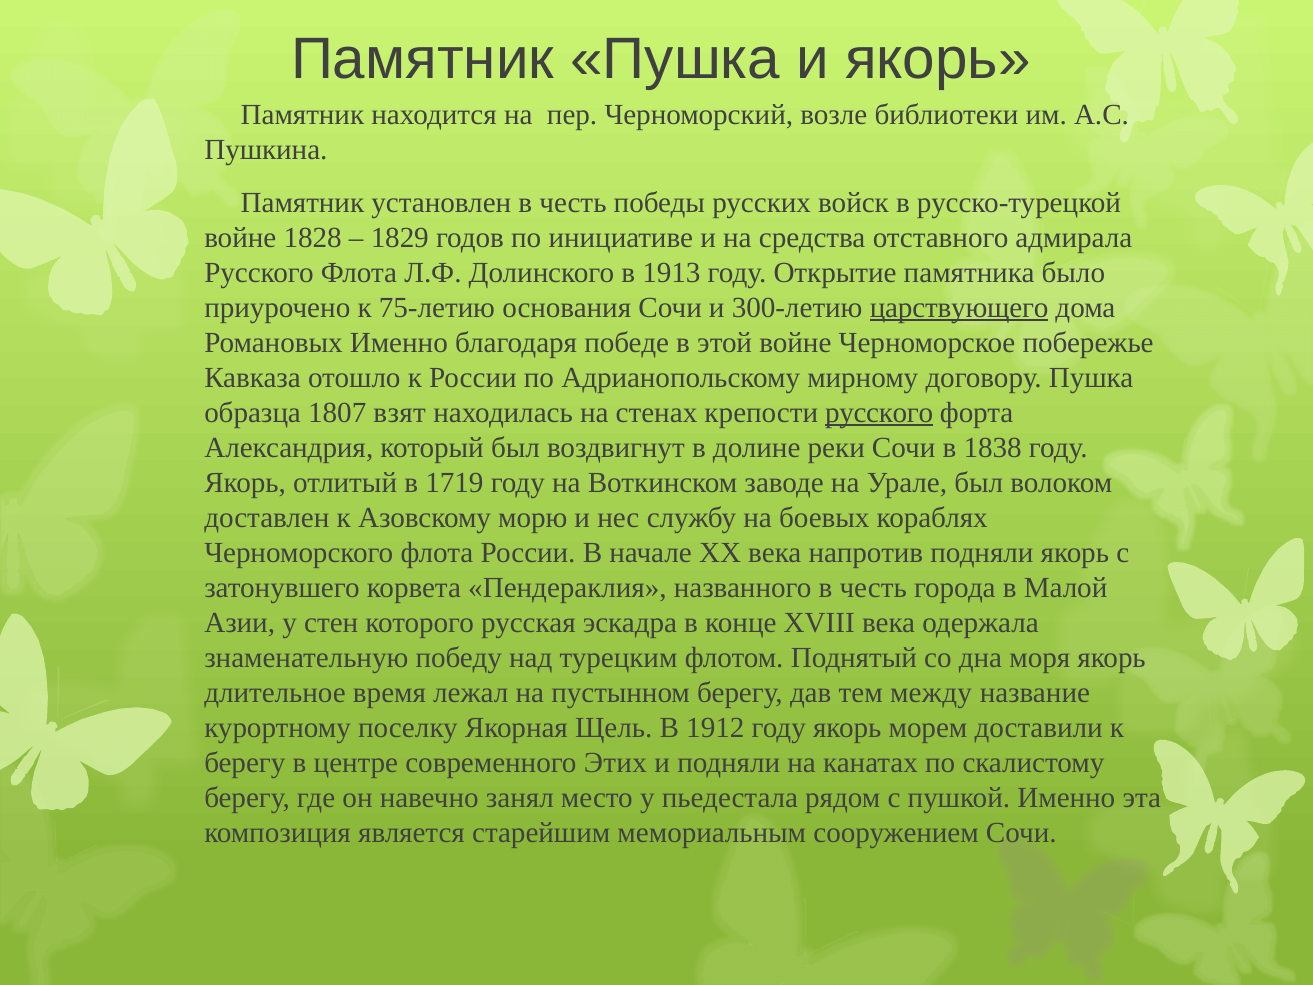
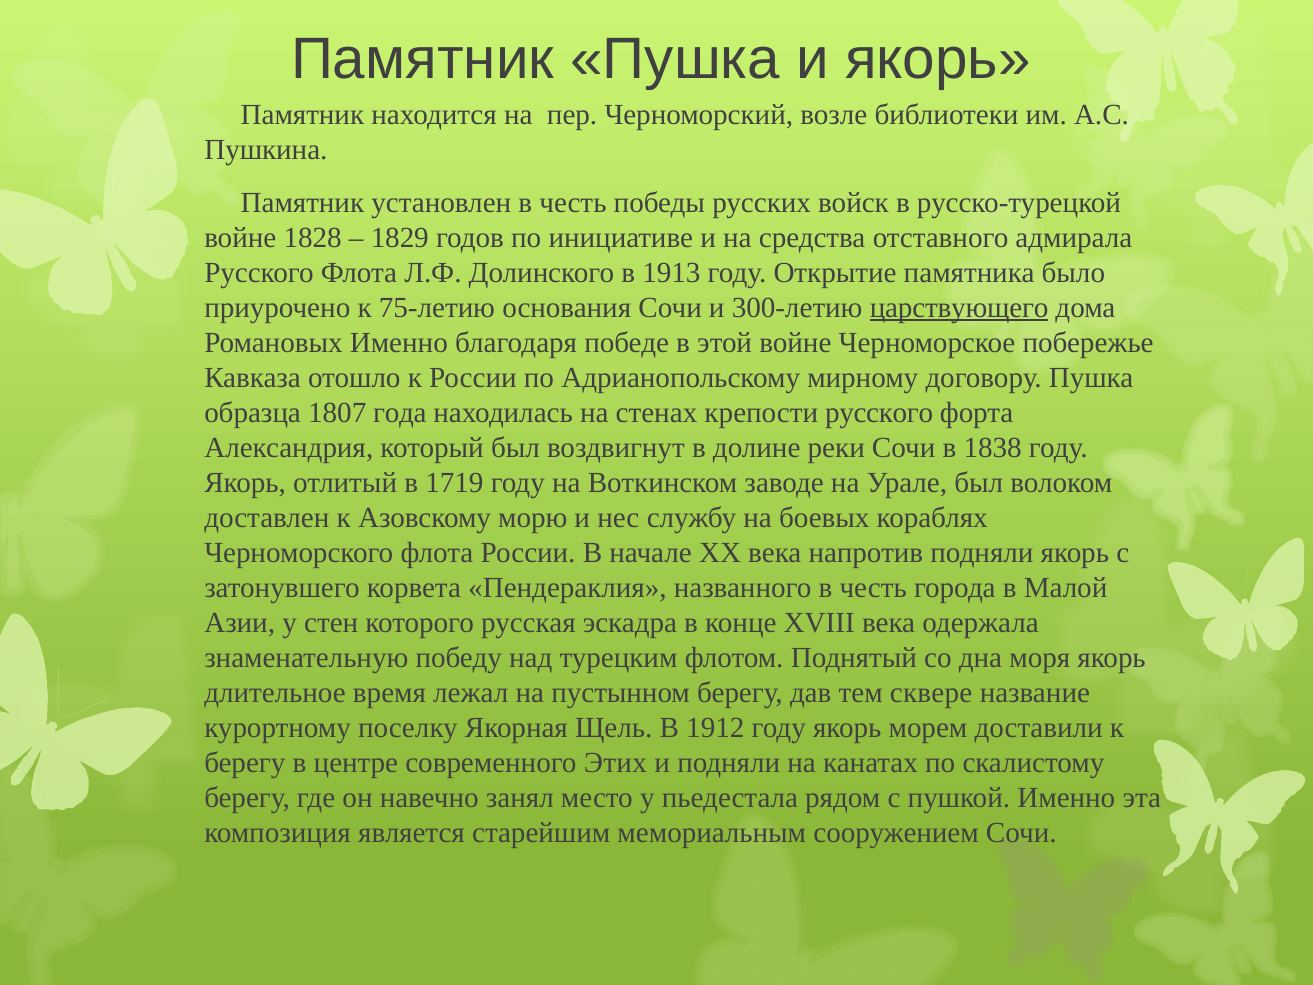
взят: взят -> гoда (400, 413)
русского underline: present -> none (879, 413)
между: между -> сквере (931, 693)
